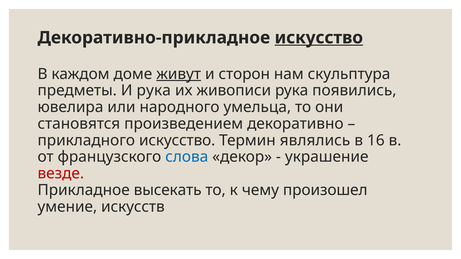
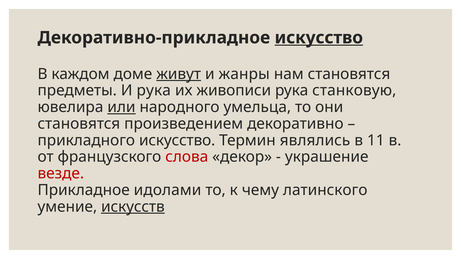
сторон: сторон -> жанры (244, 74)
нам скульптура: скульптура -> становятся (349, 74)
появились: появились -> станковую (354, 91)
или underline: none -> present (121, 107)
16: 16 -> 11 (376, 140)
слова colour: blue -> red (187, 157)
высекать: высекать -> идолами (168, 190)
произошел: произошел -> латинского (325, 190)
искусств underline: none -> present (133, 207)
